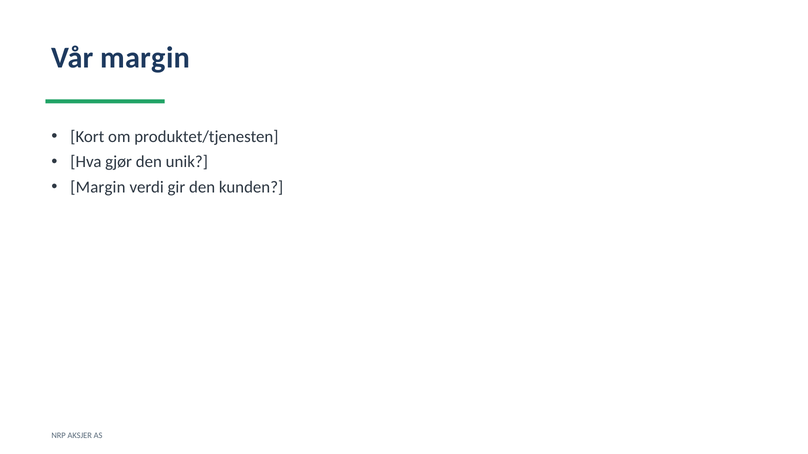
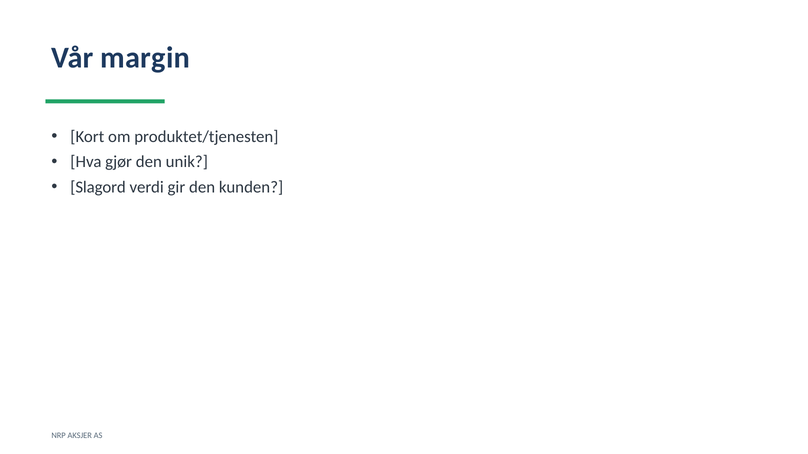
Margin: Margin -> Slagord (98, 187)
